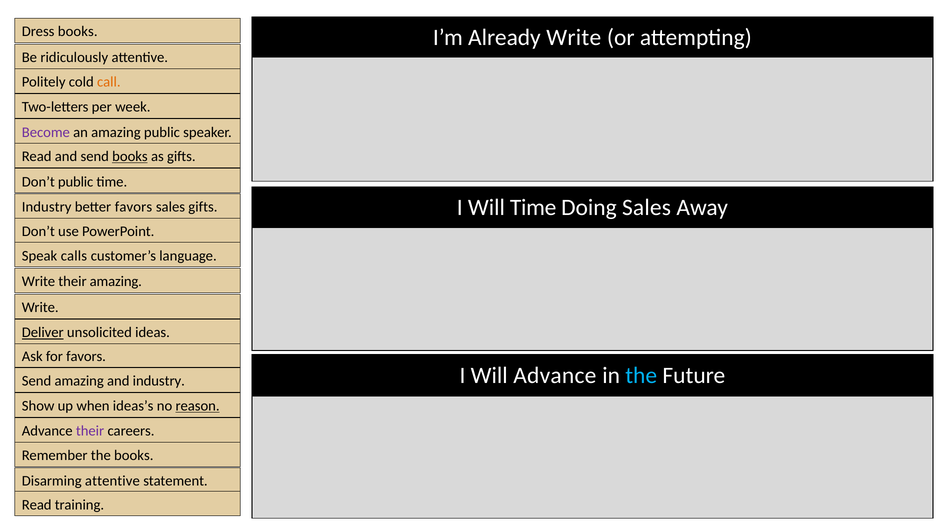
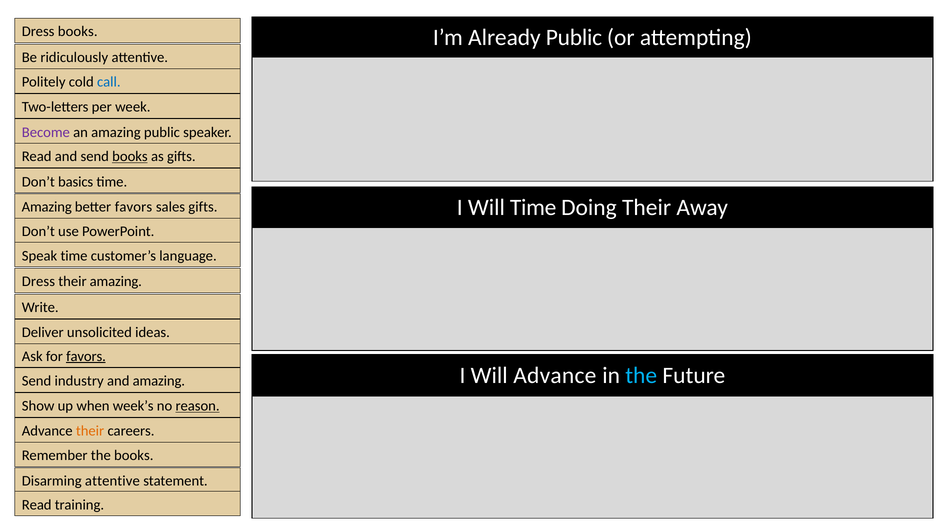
Already Write: Write -> Public (574, 37)
call colour: orange -> blue (109, 82)
Don’t public: public -> basics (76, 182)
Doing Sales: Sales -> Their (647, 208)
Industry: Industry -> Amazing (47, 207)
Speak calls: calls -> time (74, 256)
Write: Write -> Dress (38, 282)
Deliver underline: present -> none (43, 333)
favors underline: none -> present (86, 356)
Send amazing: amazing -> industry (79, 381)
and industry: industry -> amazing (159, 381)
ideas’s: ideas’s -> week’s (133, 406)
their colour: purple -> orange (90, 431)
